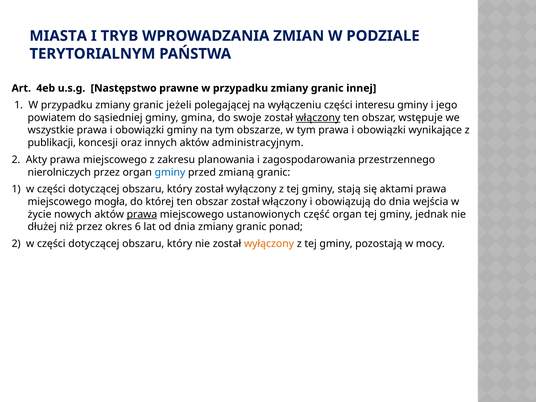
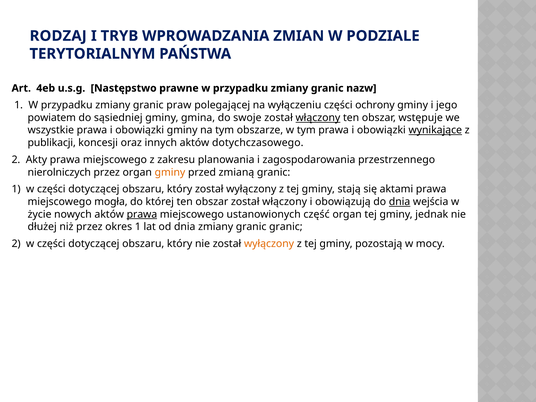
MIASTA: MIASTA -> RODZAJ (58, 36)
innej: innej -> nazw (361, 88)
jeżeli: jeżeli -> praw (179, 105)
interesu: interesu -> ochrony (375, 105)
wynikające underline: none -> present (435, 130)
administracyjnym: administracyjnym -> dotychczasowego (258, 143)
gminy colour: blue -> orange (170, 172)
dnia underline: none -> present (400, 202)
okres 6: 6 -> 1 (138, 227)
granic ponad: ponad -> granic (286, 227)
